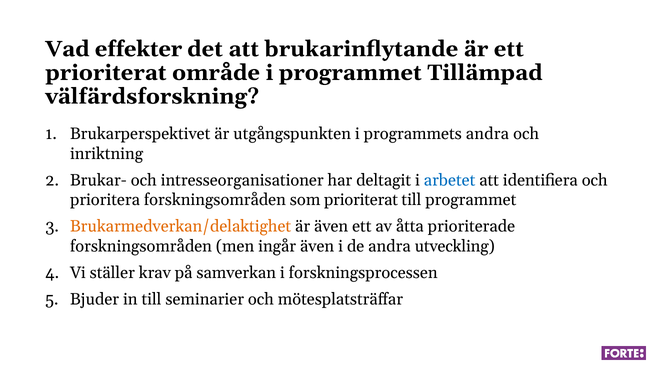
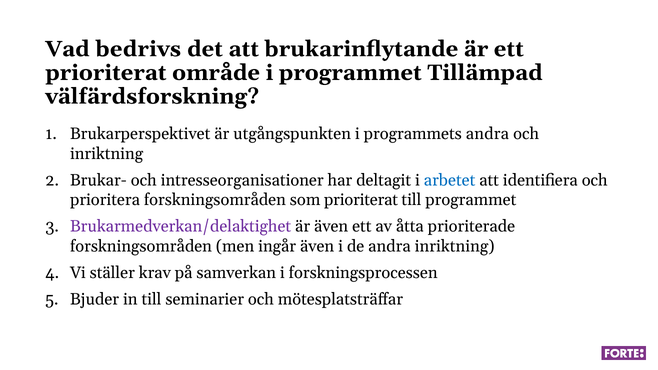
effekter: effekter -> bedrivs (138, 49)
Brukarmedverkan/delaktighet colour: orange -> purple (181, 227)
andra utveckling: utveckling -> inriktning (455, 246)
